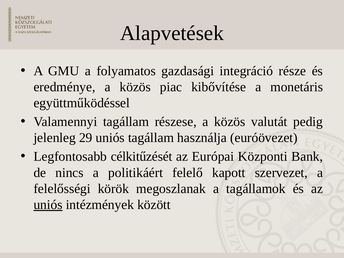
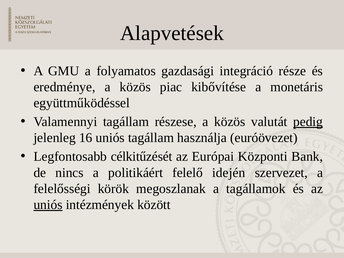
pedig underline: none -> present (308, 122)
29: 29 -> 16 (86, 138)
kapott: kapott -> idején (229, 173)
